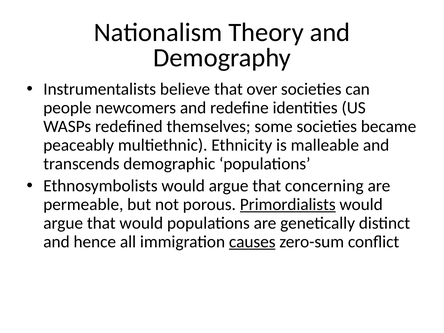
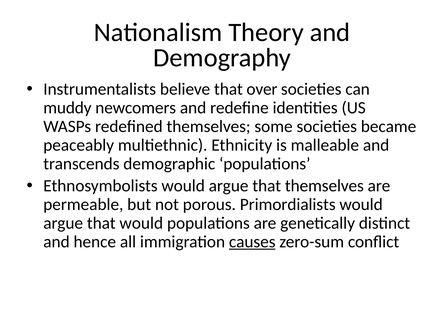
people: people -> muddy (67, 108)
that concerning: concerning -> themselves (324, 186)
Primordialists underline: present -> none (288, 205)
